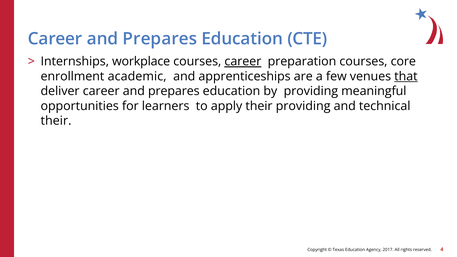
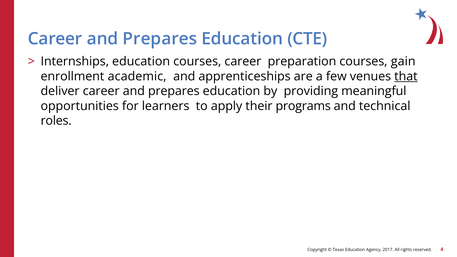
Internships workplace: workplace -> education (141, 62)
career underline: present -> none (243, 62)
core: core -> gain (403, 62)
their providing: providing -> programs (303, 106)
their: their -> roles (56, 121)
